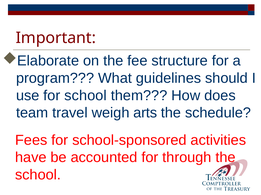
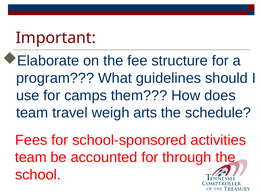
for school: school -> camps (86, 96)
have: have -> team (31, 158)
